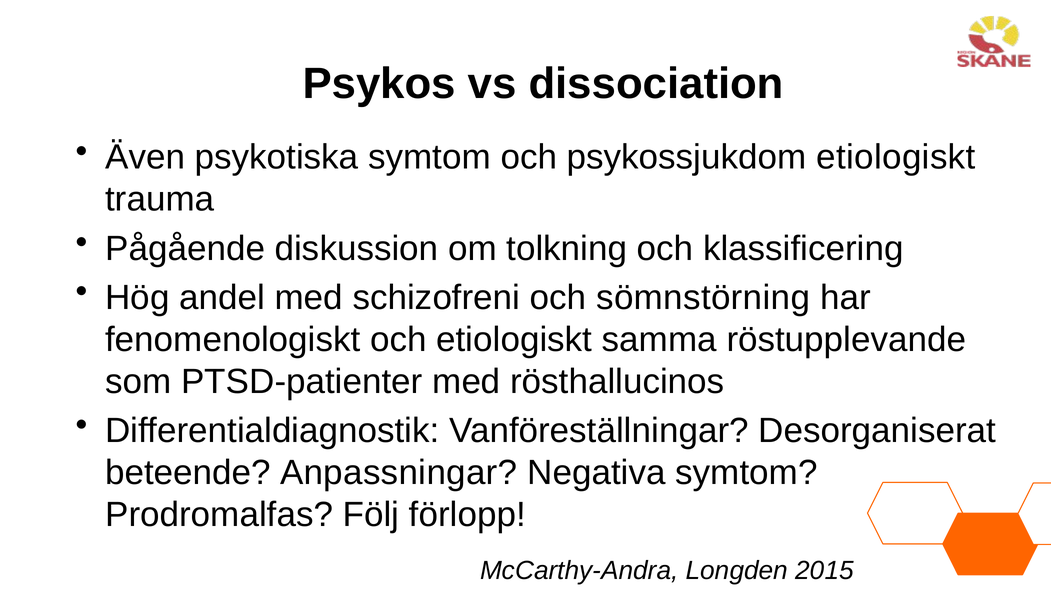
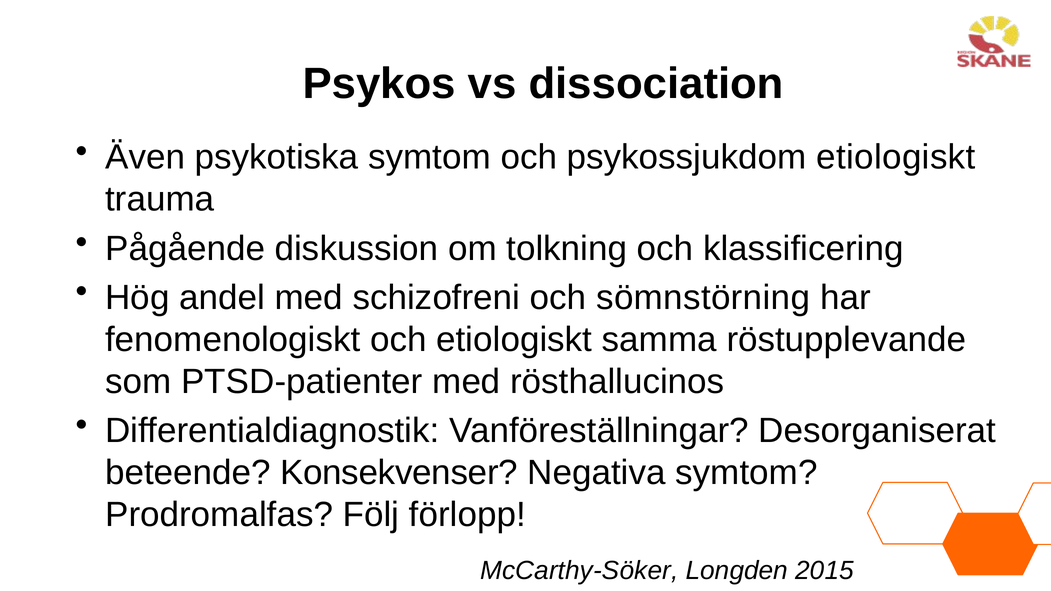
Anpassningar: Anpassningar -> Konsekvenser (399, 473)
McCarthy-Andra: McCarthy-Andra -> McCarthy-Söker (579, 571)
